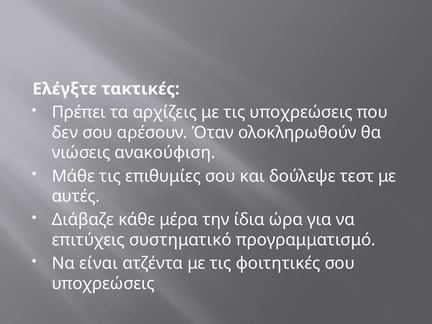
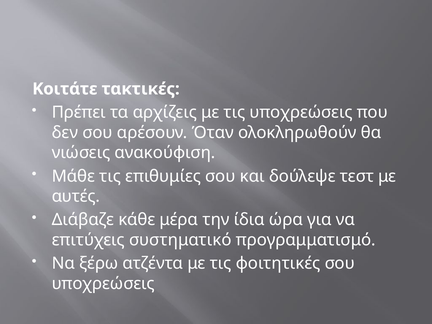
Ελέγξτε: Ελέγξτε -> Κοιτάτε (65, 89)
είναι: είναι -> ξέρω (99, 263)
